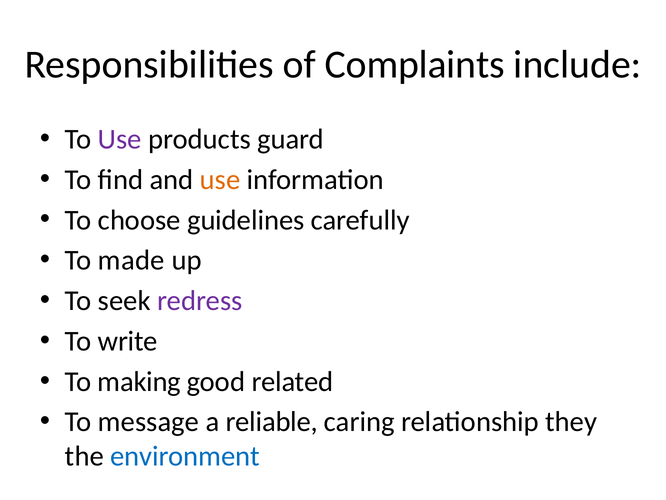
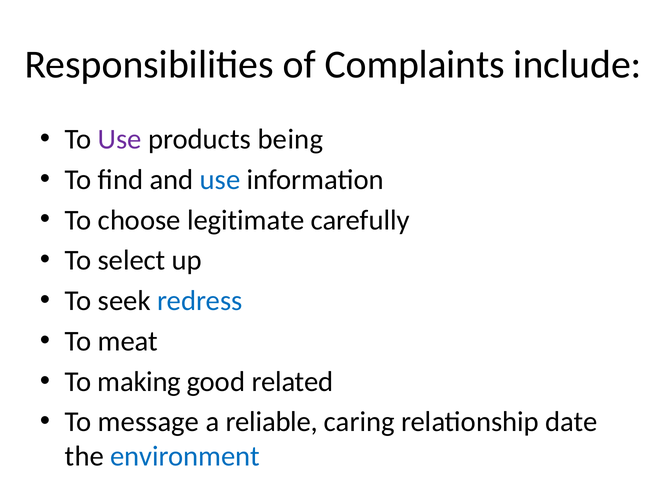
guard: guard -> being (290, 139)
use colour: orange -> blue (220, 179)
guidelines: guidelines -> legitimate (246, 220)
made: made -> select (132, 260)
redress colour: purple -> blue (200, 301)
write: write -> meat (128, 341)
they: they -> date (571, 422)
